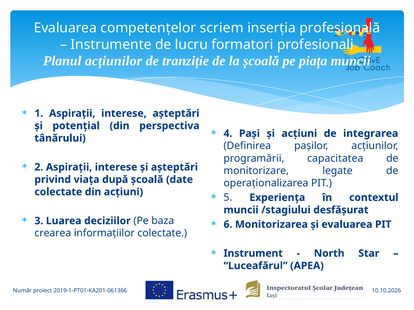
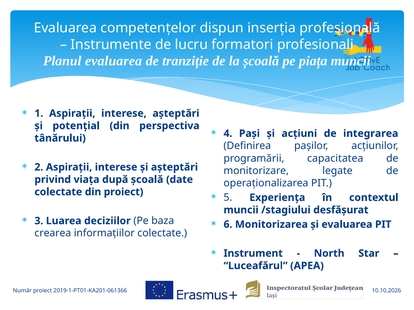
scriem: scriem -> dispun (222, 28)
Planul acțiunilor: acțiunilor -> evaluarea (114, 61)
din acțiuni: acțiuni -> proiect (124, 192)
